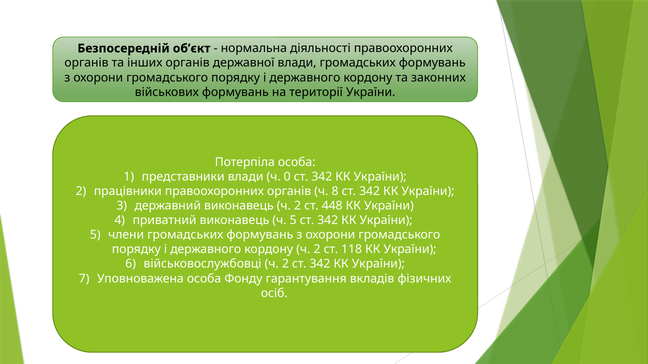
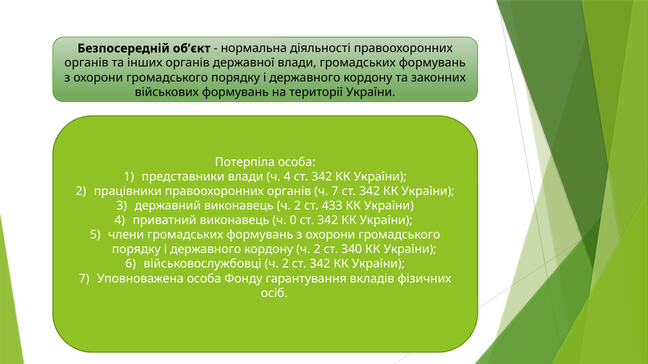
ч 0: 0 -> 4 (287, 177)
ч 8: 8 -> 7 (335, 191)
448: 448 -> 433 (332, 206)
ч 5: 5 -> 0 (293, 221)
118: 118 -> 340 (352, 250)
